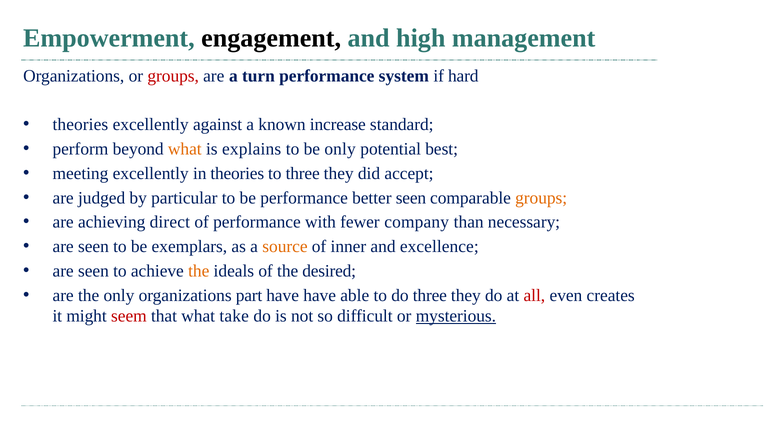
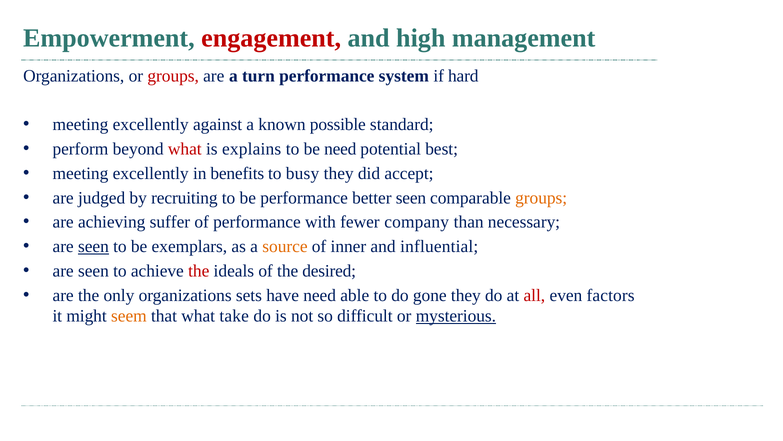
engagement colour: black -> red (271, 38)
theories: theories -> meeting (80, 124)
increase: increase -> possible (338, 124)
what colour: orange -> red (185, 149)
be only: only -> need (340, 149)
in theories: theories -> benefits (237, 173)
to three: three -> busy (303, 173)
particular: particular -> recruiting (184, 198)
direct: direct -> suffer (170, 222)
seen underline: none -> present (93, 246)
excellence: excellence -> influential (439, 246)
the colour: orange -> red (199, 271)
part: part -> sets (249, 295)
have have: have -> need (320, 295)
do three: three -> gone (430, 295)
creates: creates -> factors (611, 295)
seem colour: red -> orange (129, 316)
